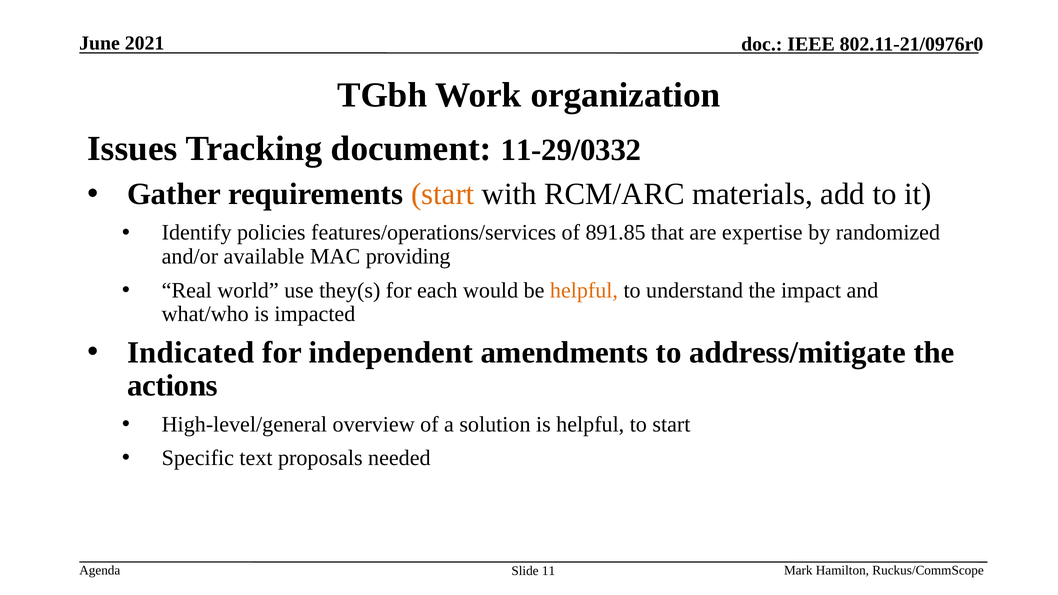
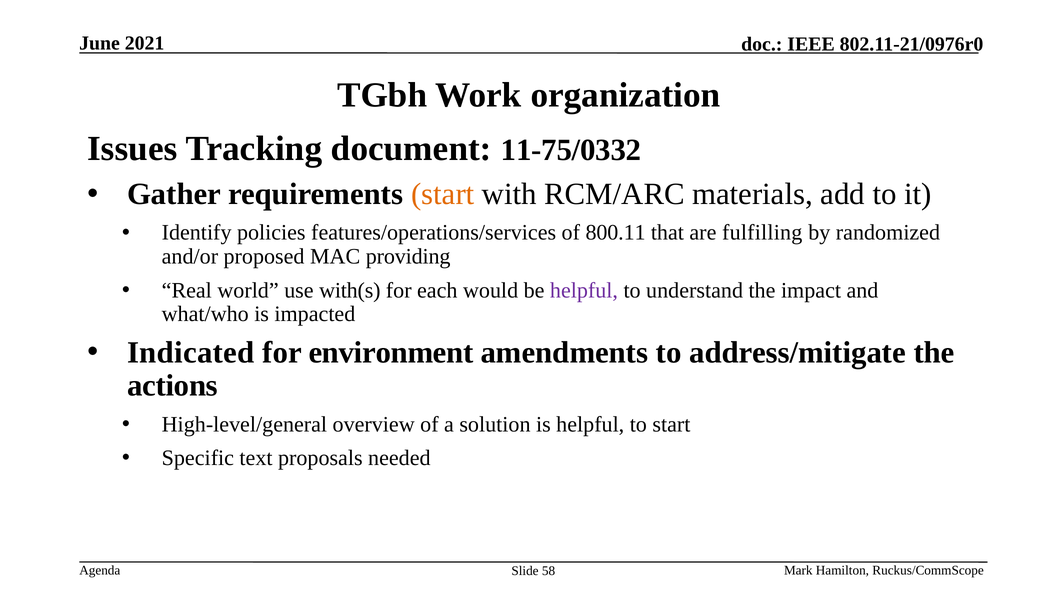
11-29/0332: 11-29/0332 -> 11-75/0332 (571, 150)
891.85: 891.85 -> 800.11 (616, 233)
expertise: expertise -> fulfilling (762, 233)
available: available -> proposed (264, 257)
they(s: they(s -> with(s (350, 290)
helpful colour: orange -> purple (584, 290)
independent: independent -> environment (391, 353)
11: 11 -> 58 (549, 571)
